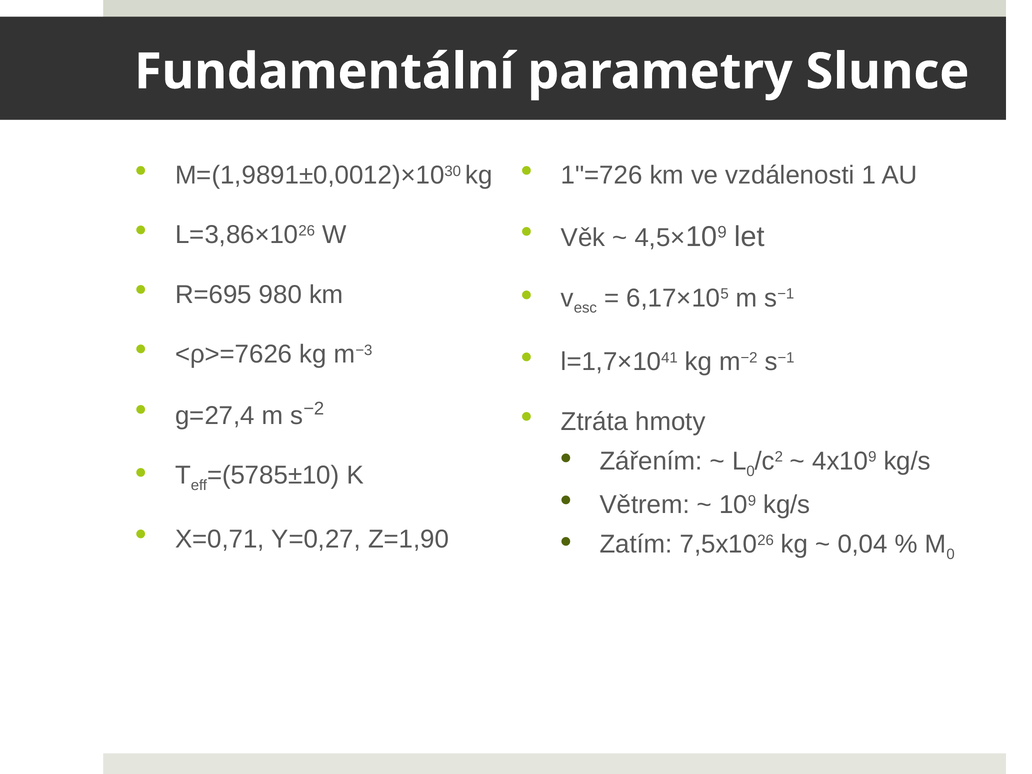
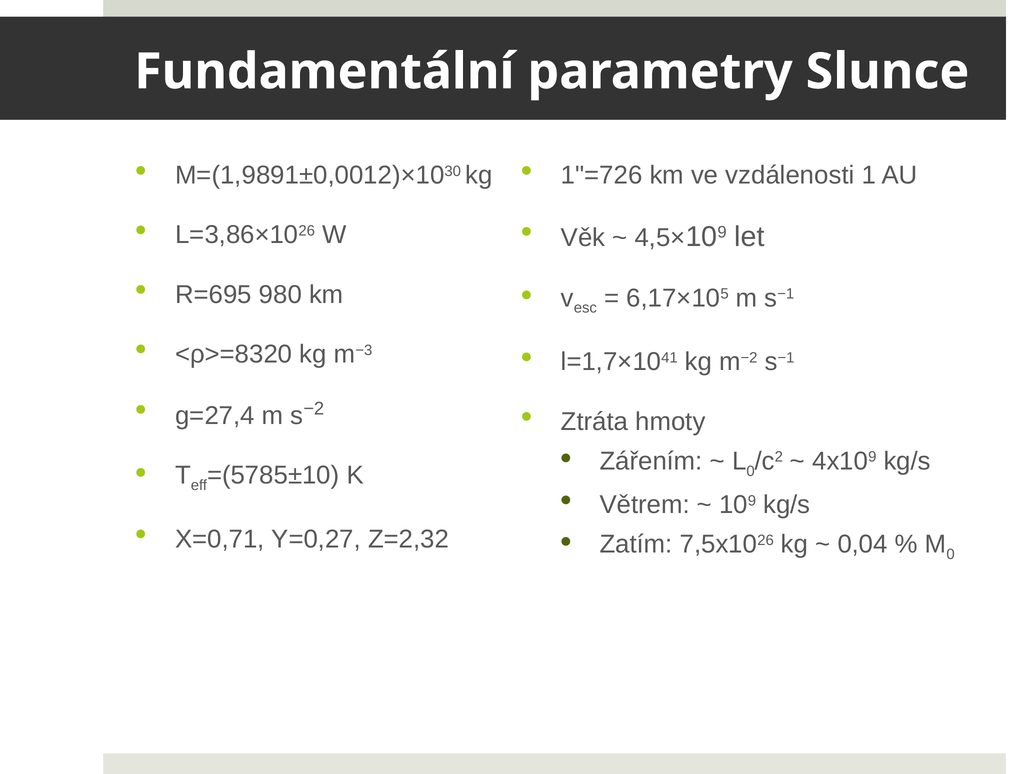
<ρ>=7626: <ρ>=7626 -> <ρ>=8320 (234, 354)
Z=1,90: Z=1,90 -> Z=2,32 (409, 539)
